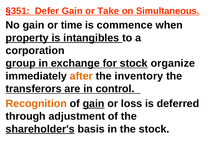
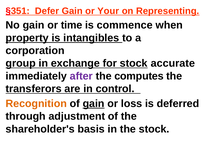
Take: Take -> Your (108, 11)
Simultaneous: Simultaneous -> Representing (168, 11)
organize: organize -> accurate (173, 63)
after colour: orange -> purple (81, 76)
inventory: inventory -> computes (139, 76)
shareholder's underline: present -> none (40, 129)
